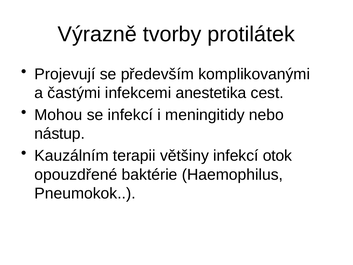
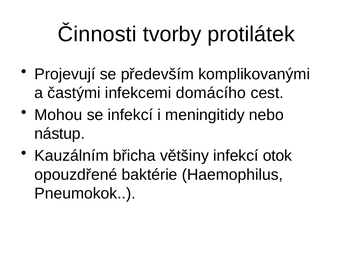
Výrazně: Výrazně -> Činnosti (97, 34)
anestetika: anestetika -> domácího (211, 93)
terapii: terapii -> břicha (134, 156)
